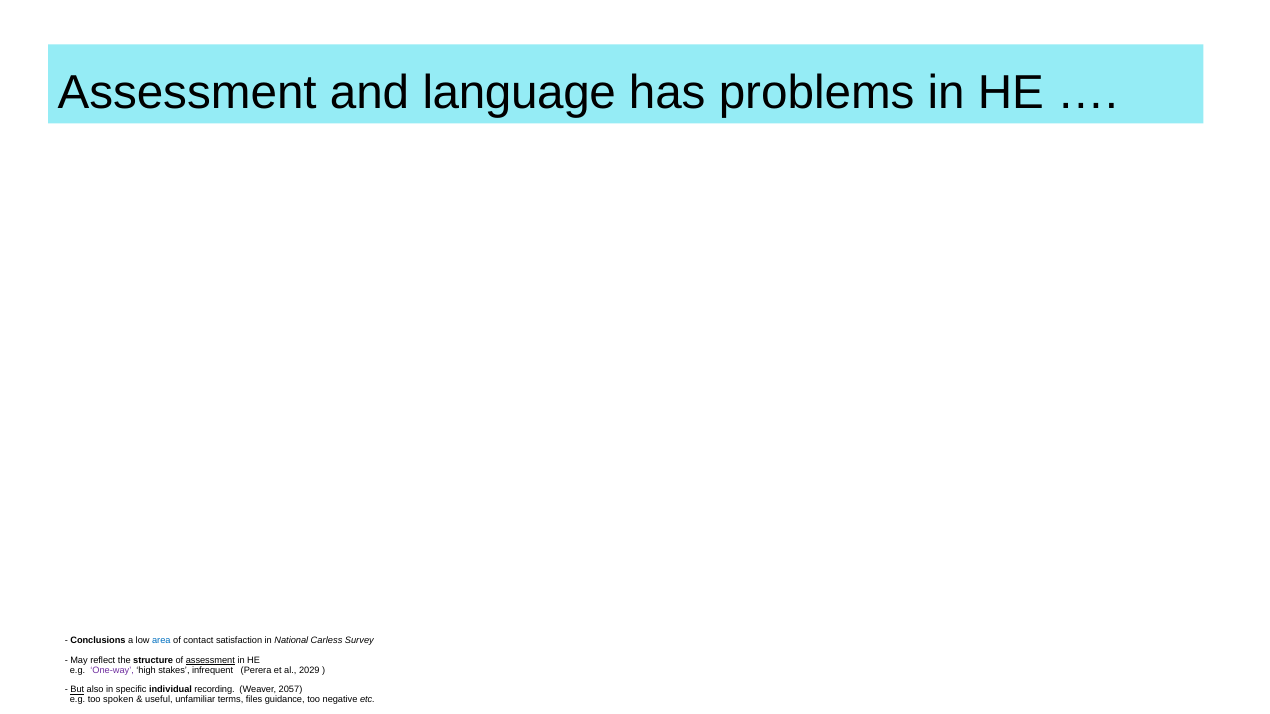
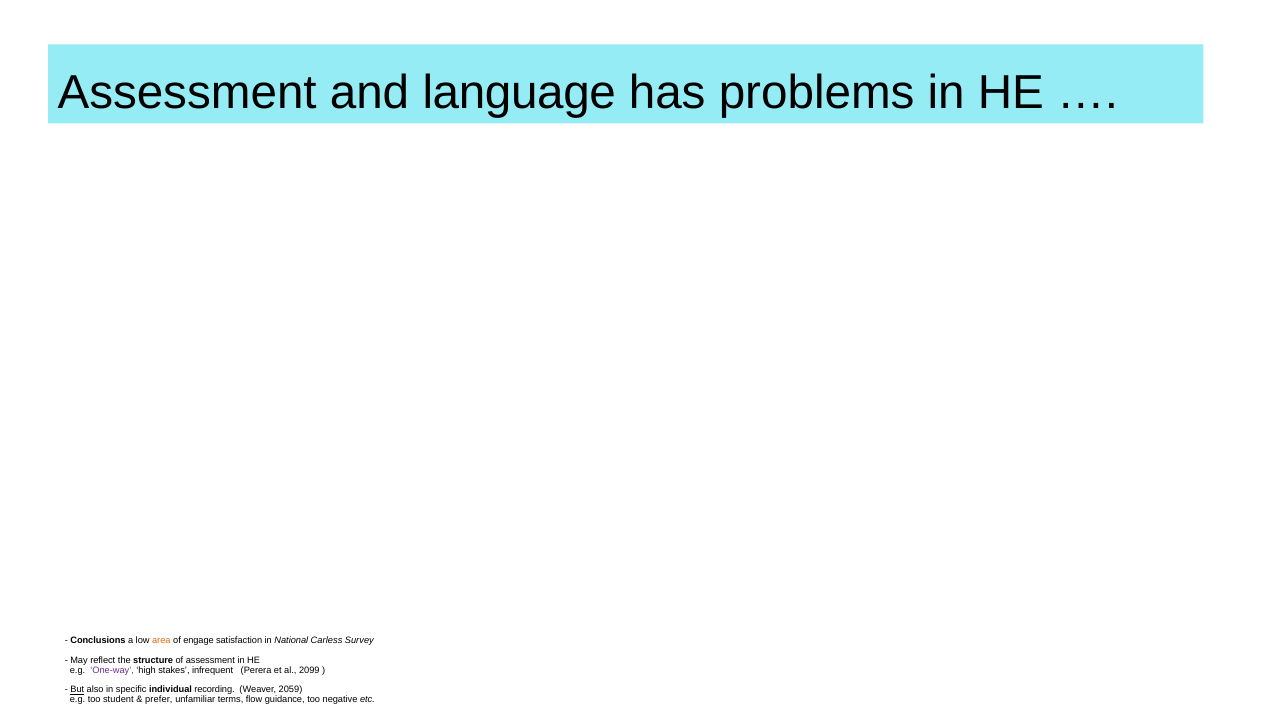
area colour: blue -> orange (161, 640)
contact: contact -> engage (199, 640)
assessment underline: present -> none (210, 660)
2029: 2029 -> 2099 (309, 670)
2057: 2057 -> 2059 (290, 690)
spoken: spoken -> student (118, 700)
useful: useful -> prefer (159, 700)
files: files -> flow (254, 700)
